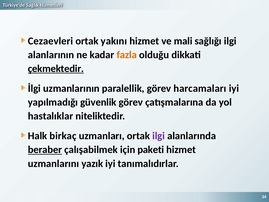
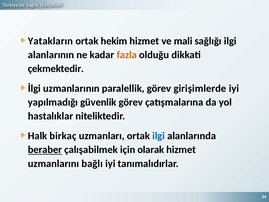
Cezaevleri: Cezaevleri -> Yatakların (50, 41)
yakını: yakını -> hekim (114, 41)
çekmektedir underline: present -> none (56, 69)
harcamaları: harcamaları -> girişimlerde (200, 88)
ilgi colour: purple -> blue (159, 136)
paketi: paketi -> olarak (151, 150)
yazık: yazık -> bağlı (92, 163)
